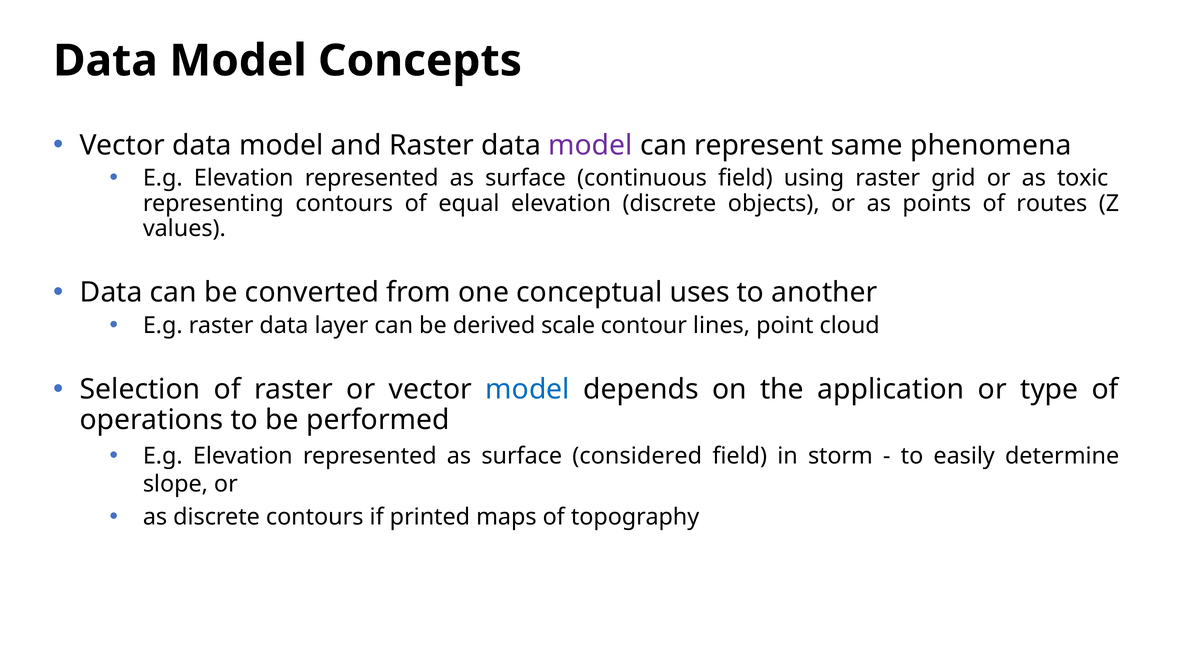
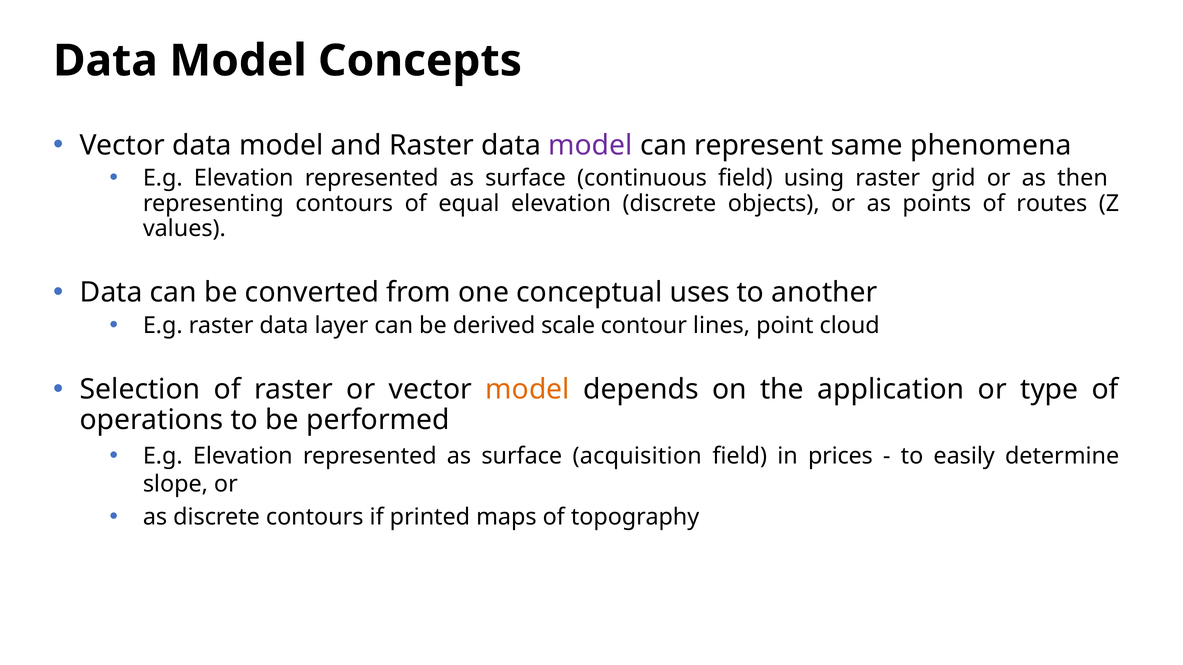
toxic: toxic -> then (1083, 178)
model colour: blue -> orange (528, 390)
considered: considered -> acquisition (637, 456)
storm: storm -> prices (840, 456)
